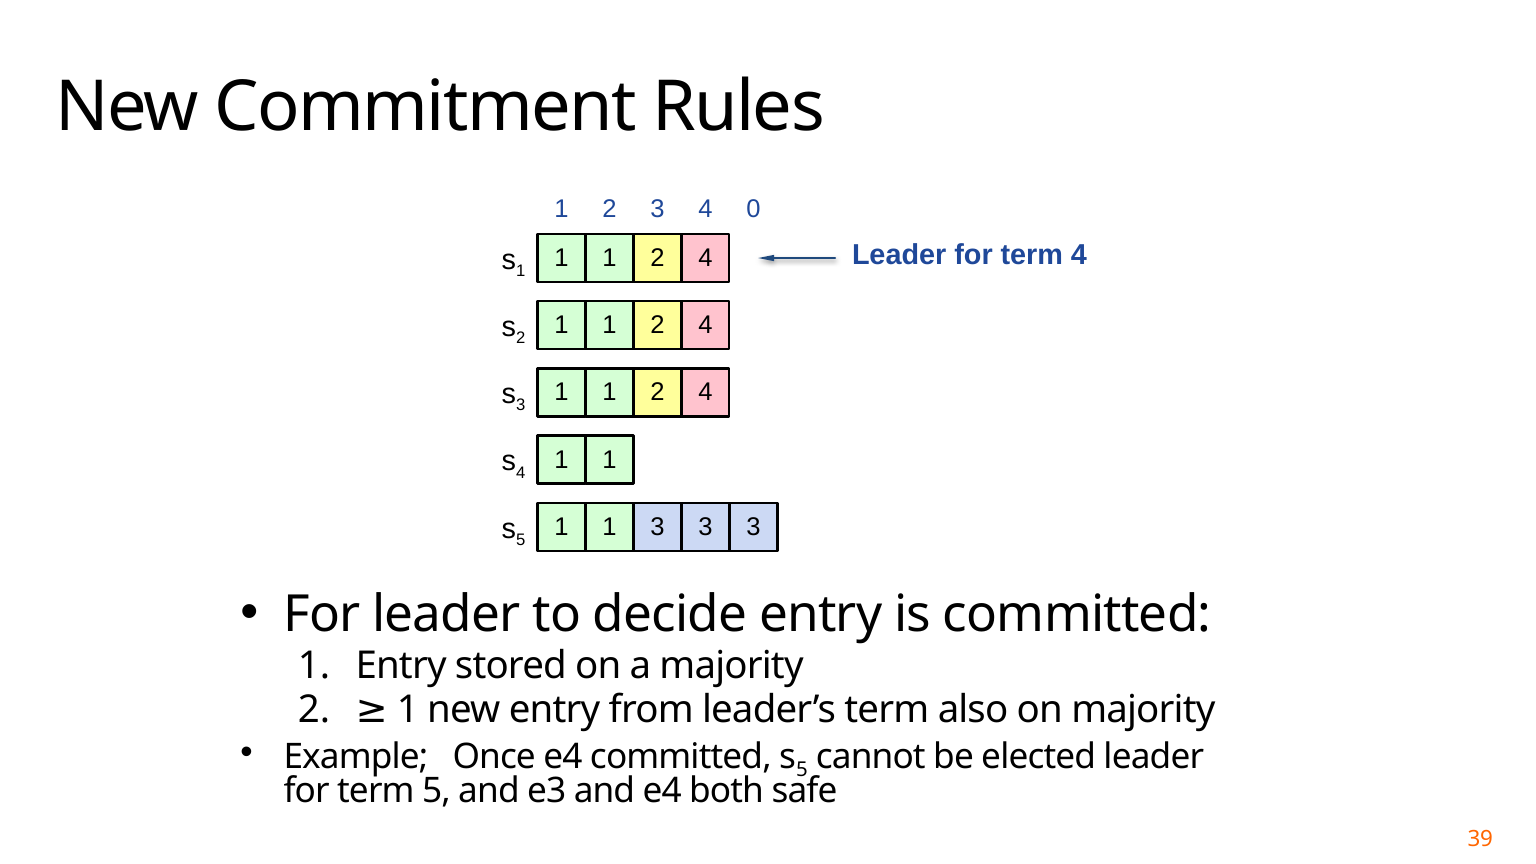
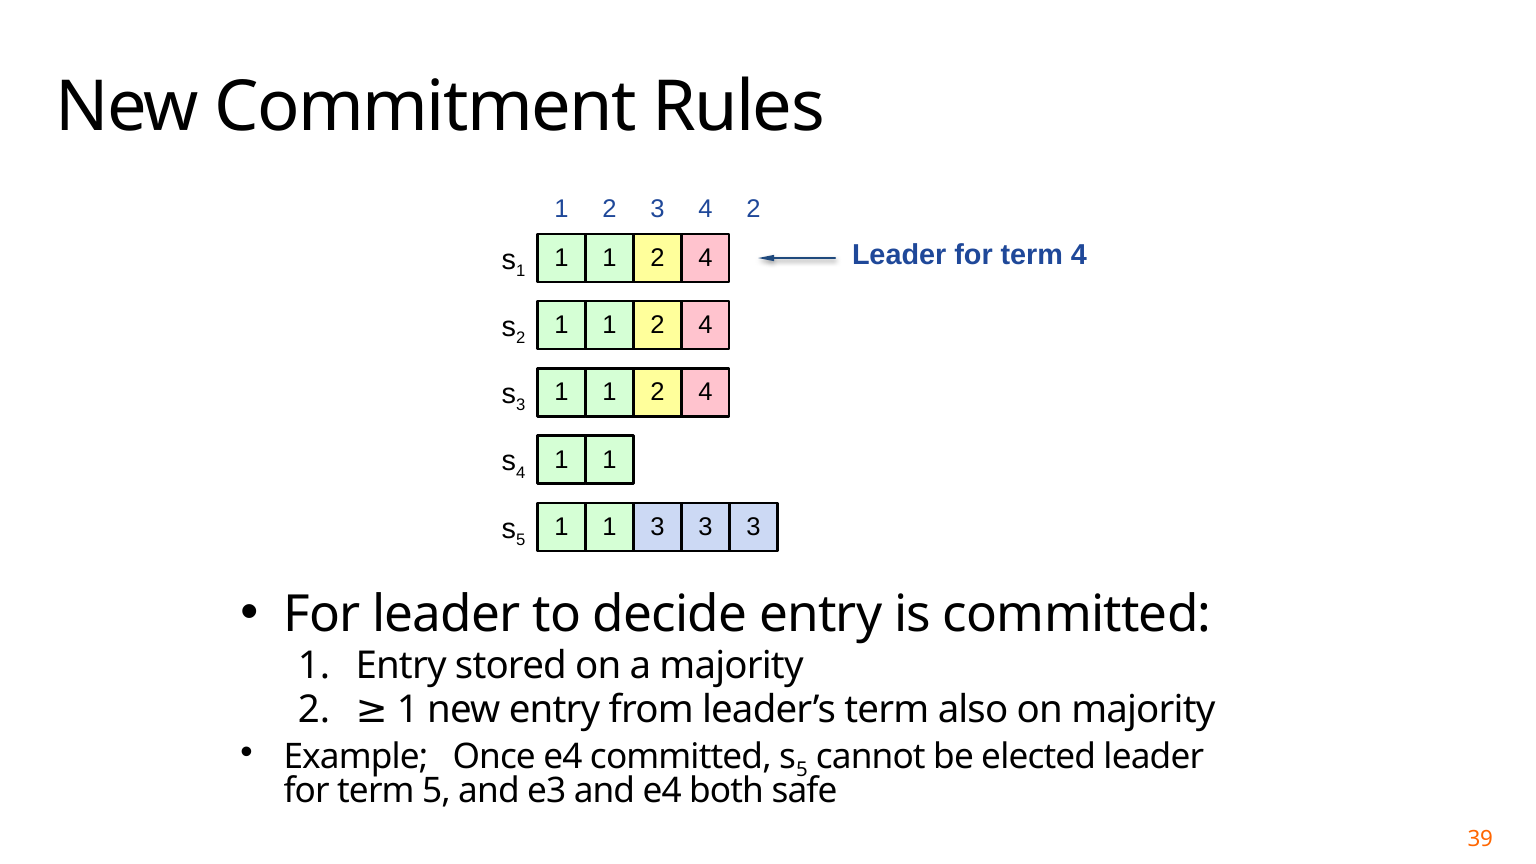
4 0: 0 -> 2 (754, 209)
